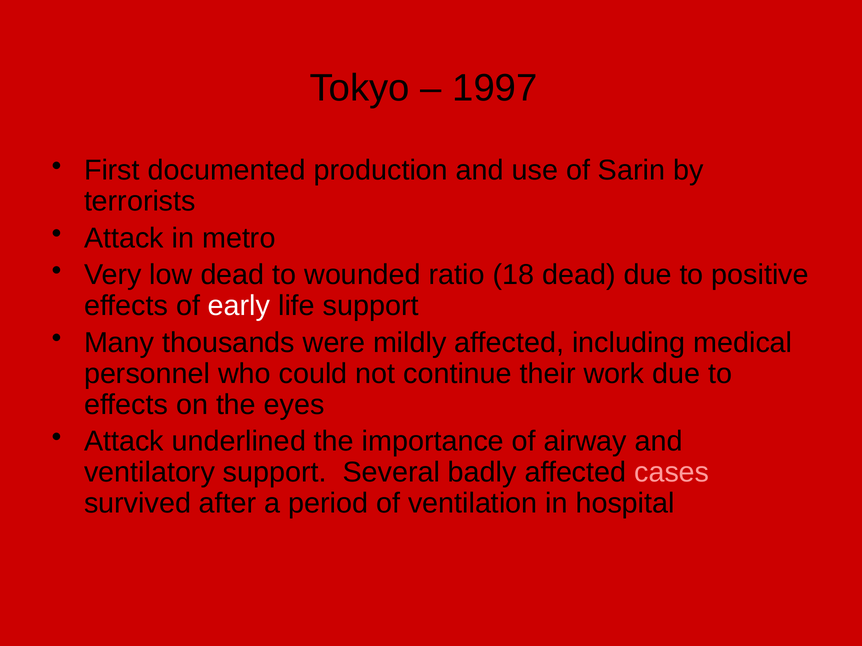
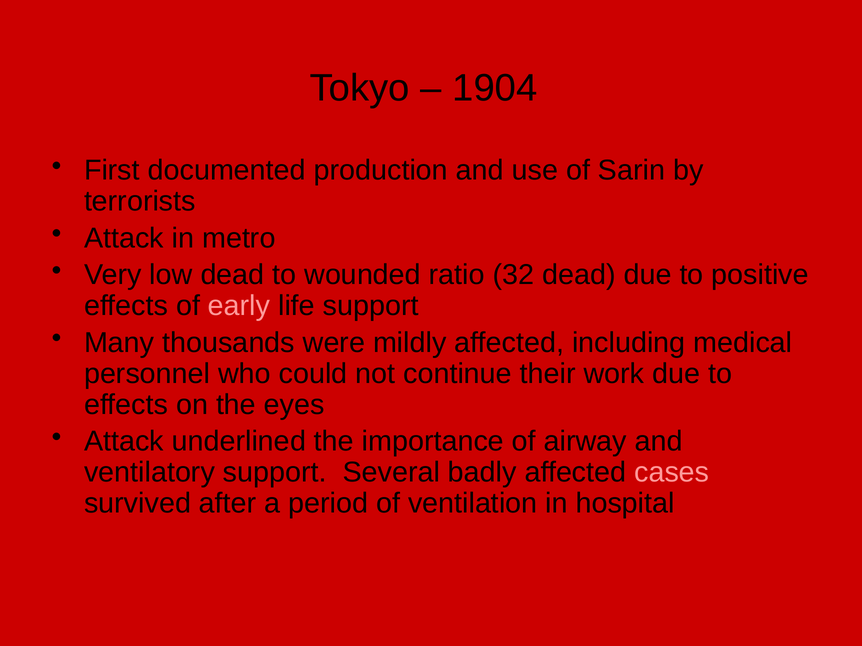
1997: 1997 -> 1904 (495, 88)
18: 18 -> 32 (513, 275)
early colour: white -> pink (239, 306)
